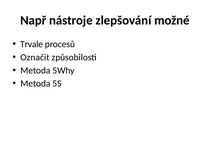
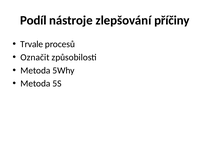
Např: Např -> Podíl (33, 20)
možné: možné -> příčiny (172, 20)
